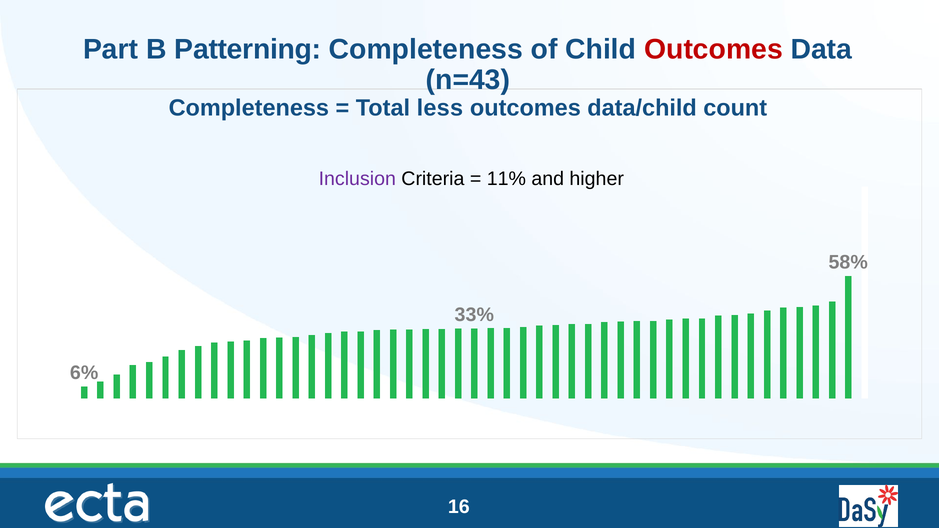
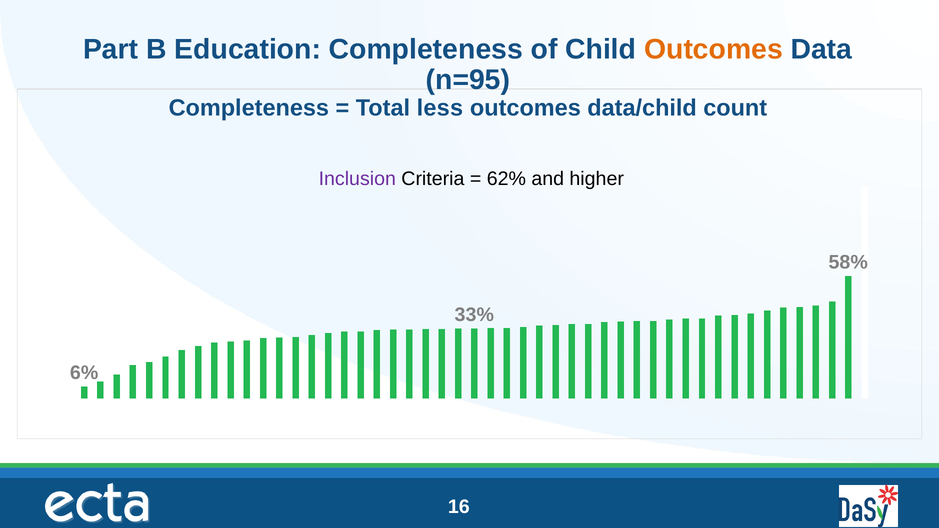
Patterning: Patterning -> Education (248, 50)
Outcomes colour: red -> orange (713, 50)
n=43: n=43 -> n=95 (468, 80)
11%: 11% -> 62% (506, 179)
